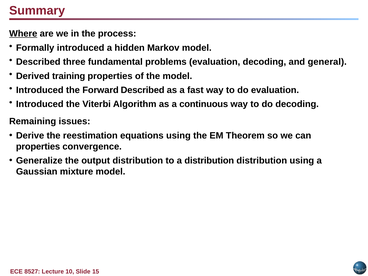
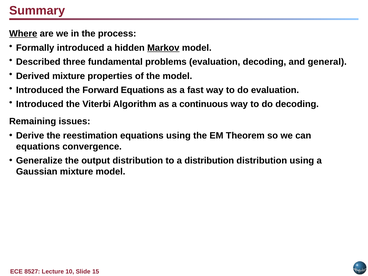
Markov underline: none -> present (163, 48)
Derived training: training -> mixture (69, 76)
Forward Described: Described -> Equations (143, 90)
properties: properties -> equations (38, 147)
